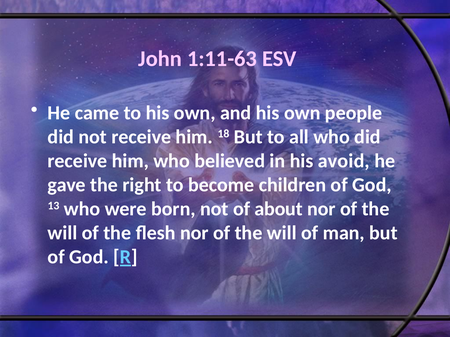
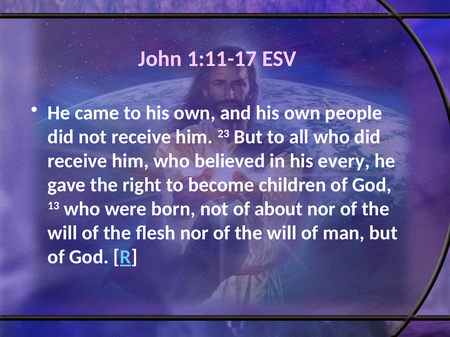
1:11-63: 1:11-63 -> 1:11-17 (222, 59)
18: 18 -> 23 (223, 134)
avoid: avoid -> every (344, 161)
